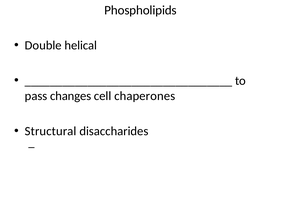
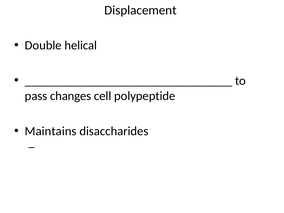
Phospholipids: Phospholipids -> Displacement (140, 10)
chaperones: chaperones -> polypeptide (145, 96)
Structural: Structural -> Maintains (51, 131)
